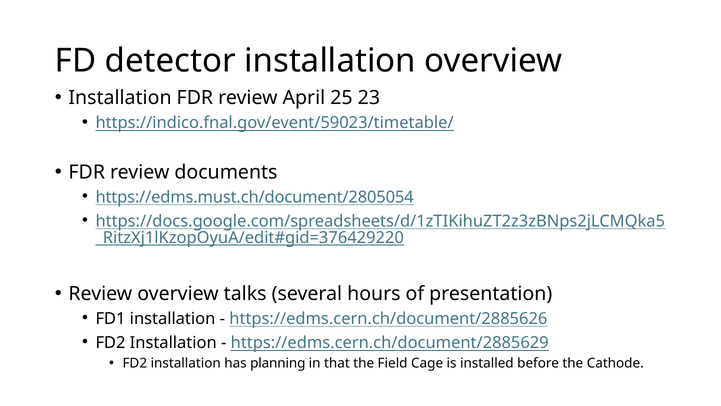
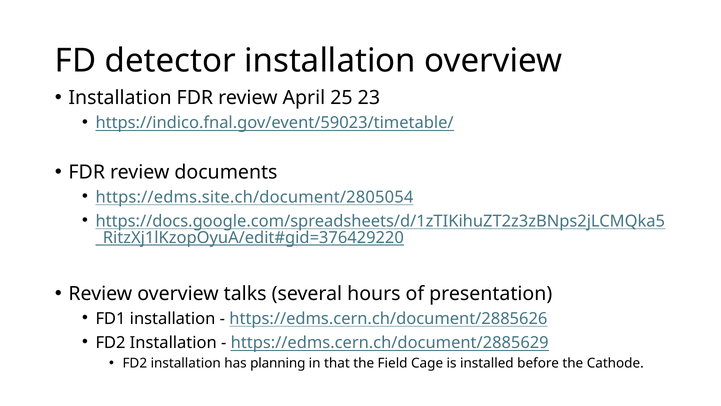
https://edms.must.ch/document/2805054: https://edms.must.ch/document/2805054 -> https://edms.site.ch/document/2805054 (254, 197)
